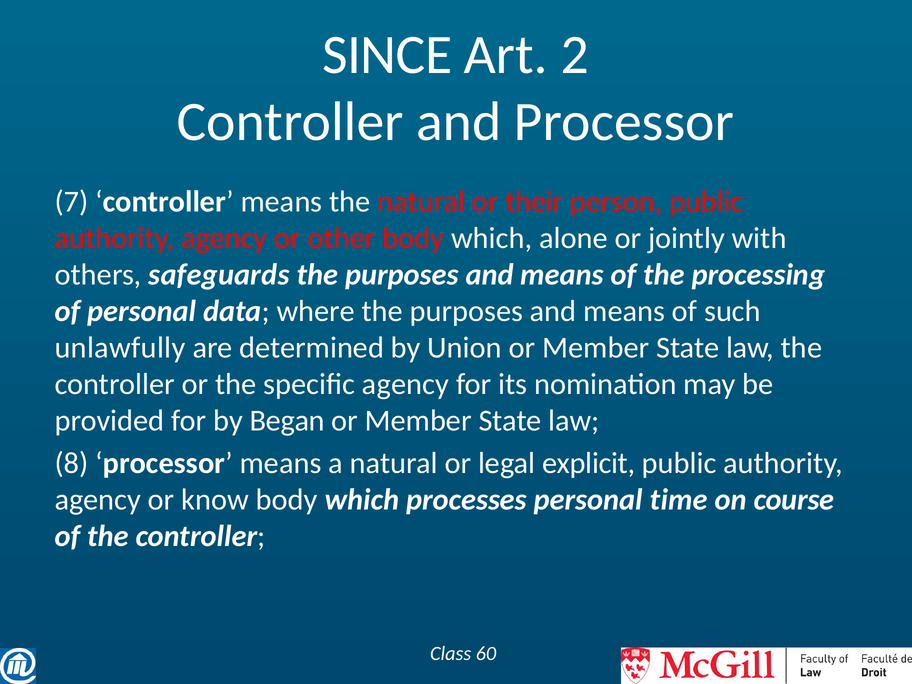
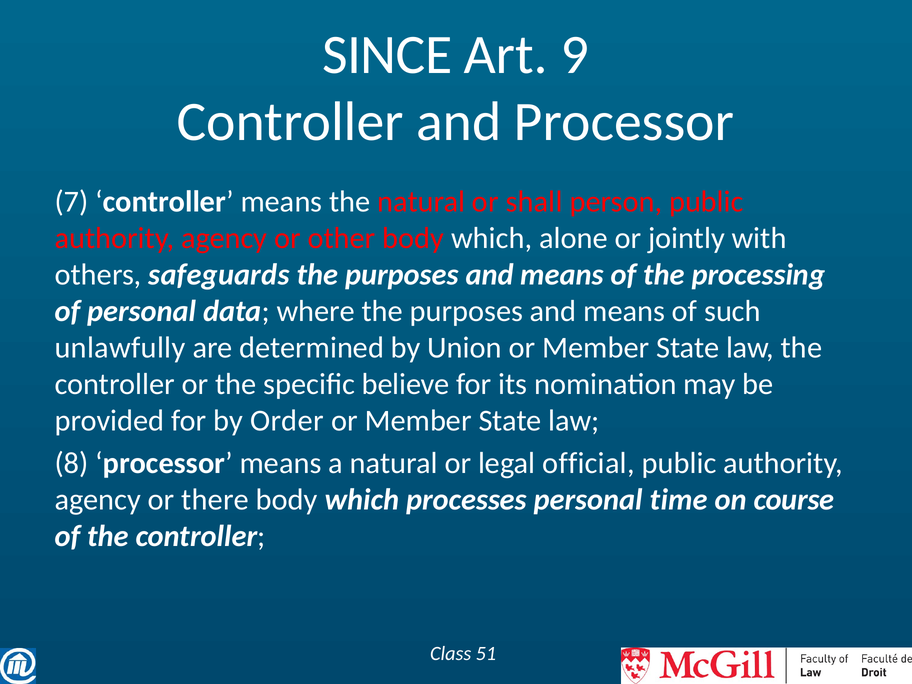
2: 2 -> 9 (575, 55)
their: their -> shall (534, 202)
specific agency: agency -> believe (406, 384)
Began: Began -> Order (287, 421)
explicit: explicit -> official (588, 463)
know: know -> there (215, 500)
60: 60 -> 51 (486, 654)
